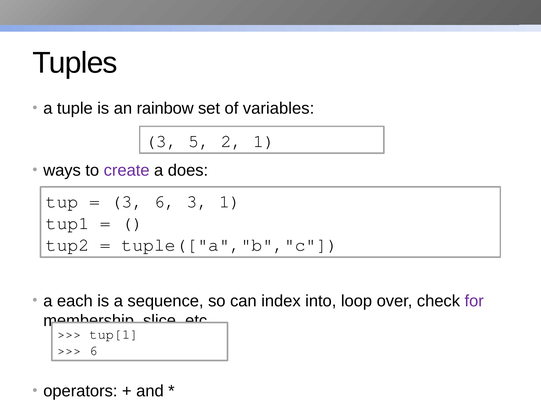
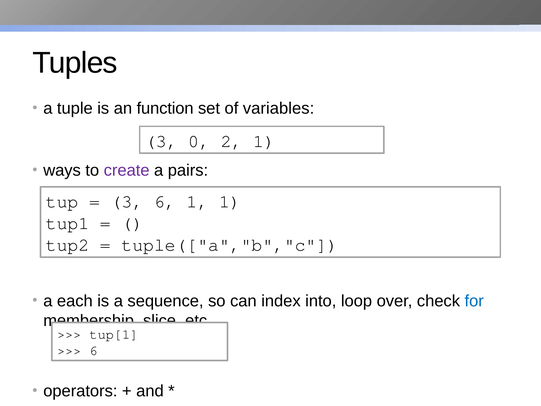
rainbow: rainbow -> function (165, 108)
5: 5 -> 0 (199, 141)
does: does -> pairs (188, 170)
6 3: 3 -> 1 (197, 202)
for colour: purple -> blue (474, 301)
